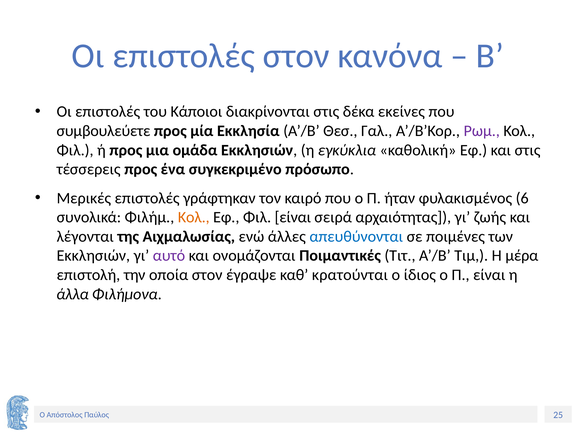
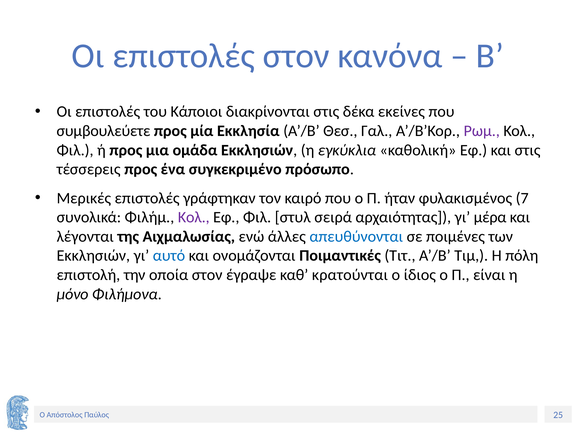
6: 6 -> 7 (522, 198)
Κολ colour: orange -> purple (194, 217)
Φιλ είναι: είναι -> στυλ (293, 217)
ζωής: ζωής -> μέρα (490, 217)
αυτό colour: purple -> blue (169, 256)
μέρα: μέρα -> πόλη (522, 256)
άλλα: άλλα -> μόνο (73, 294)
